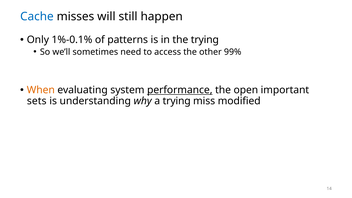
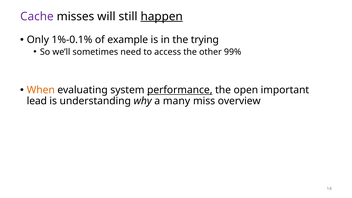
Cache colour: blue -> purple (37, 16)
happen underline: none -> present (162, 16)
patterns: patterns -> example (128, 40)
sets: sets -> lead (37, 101)
a trying: trying -> many (177, 101)
modified: modified -> overview (239, 101)
